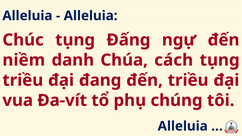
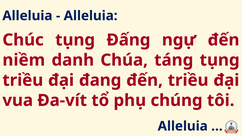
cách: cách -> táng (174, 60)
